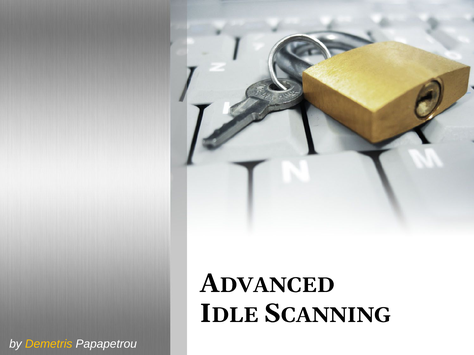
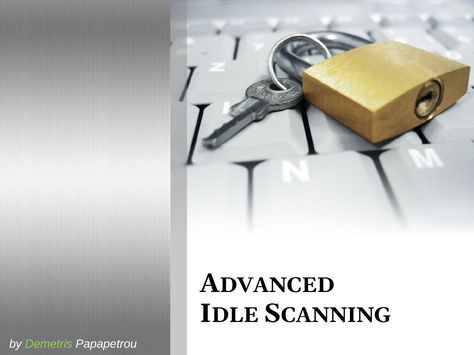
Demetris colour: yellow -> light green (49, 344)
